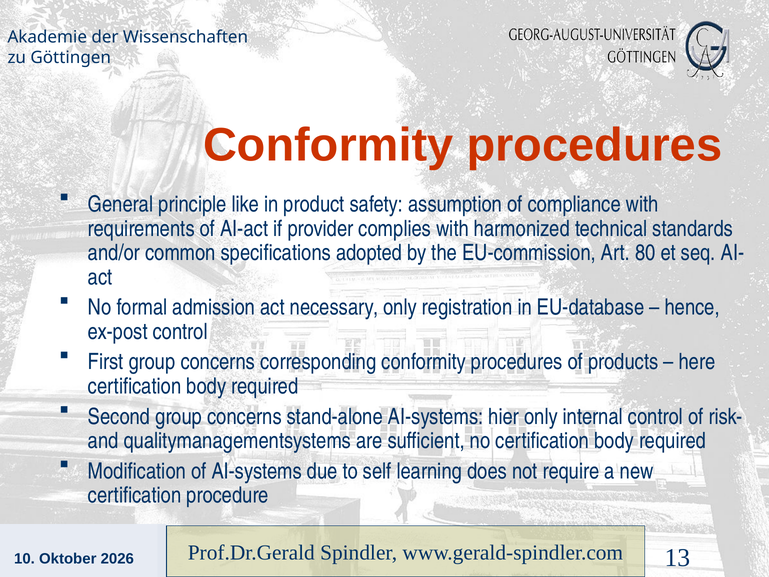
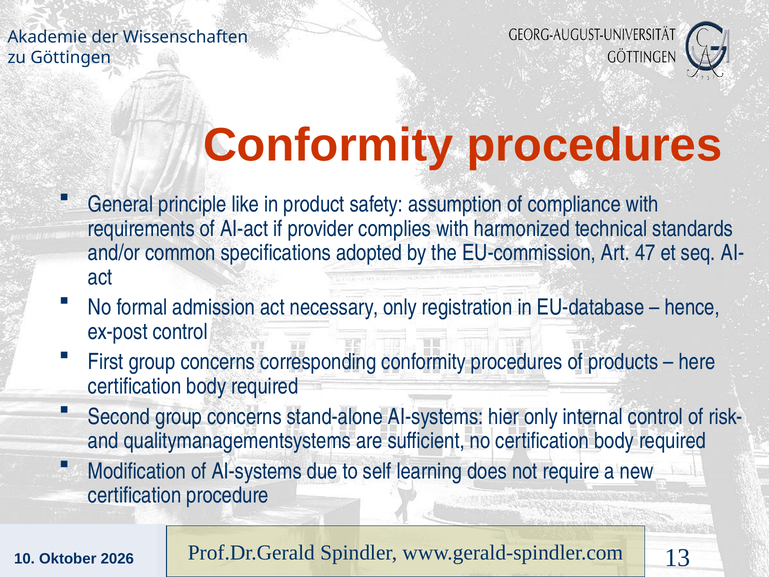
80: 80 -> 47 (645, 253)
